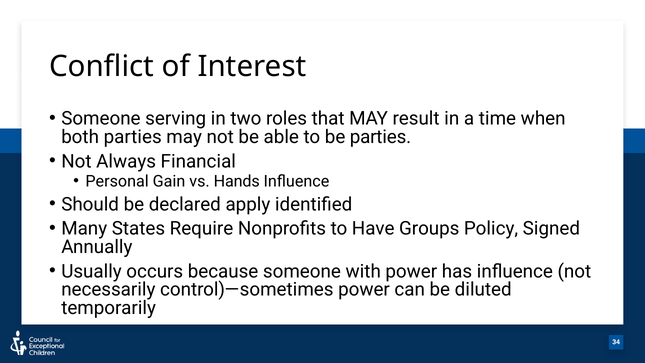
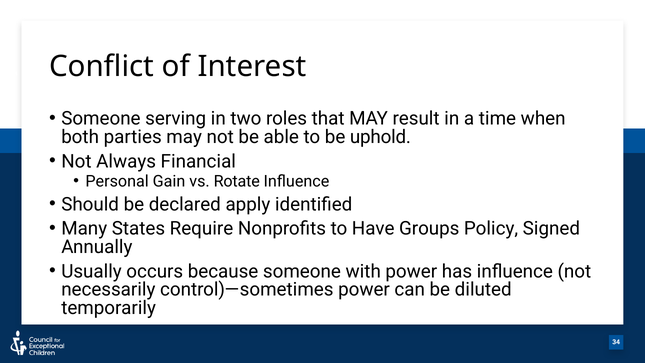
be parties: parties -> uphold (380, 137)
Hands: Hands -> Rotate (237, 181)
